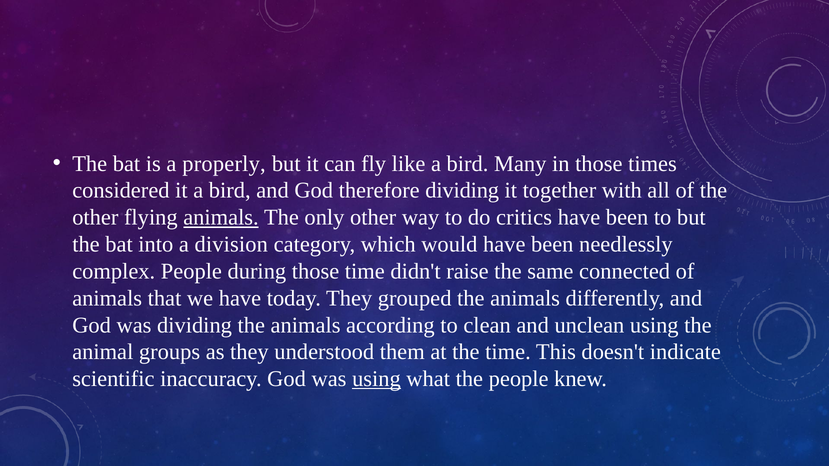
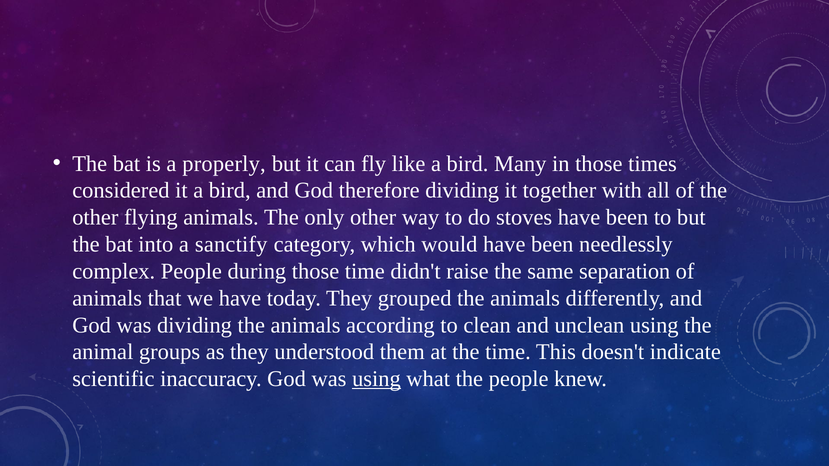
animals underline: present -> none (221, 218)
critics: critics -> stoves (524, 218)
division: division -> sanctify (231, 245)
connected: connected -> separation (625, 271)
